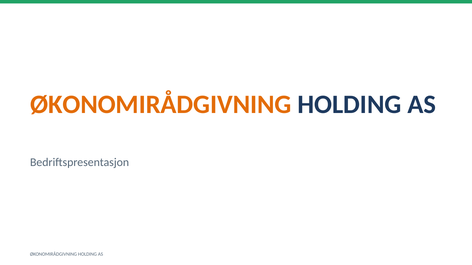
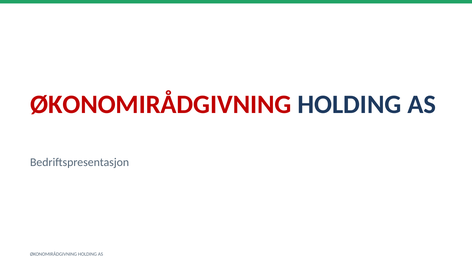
ØKONOMIRÅDGIVNING colour: orange -> red (161, 105)
